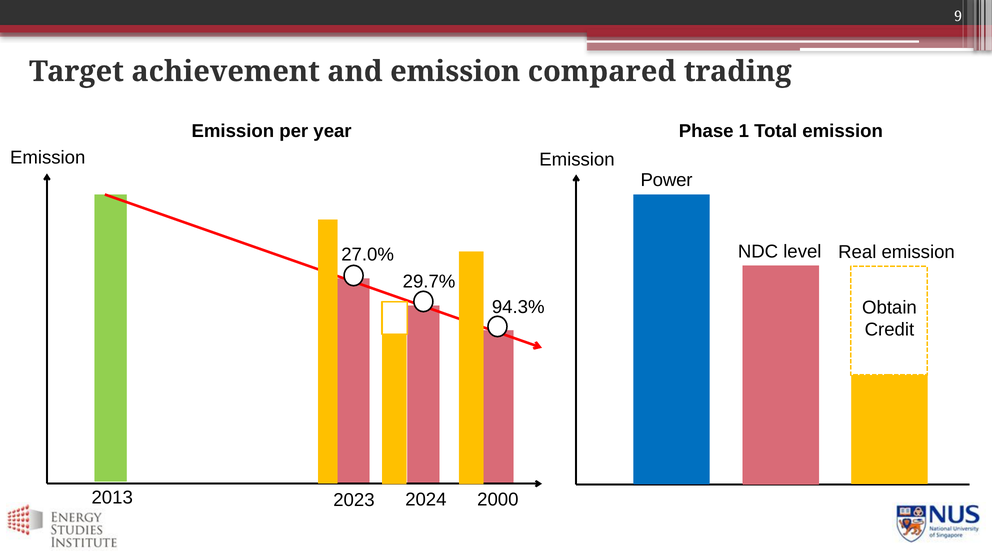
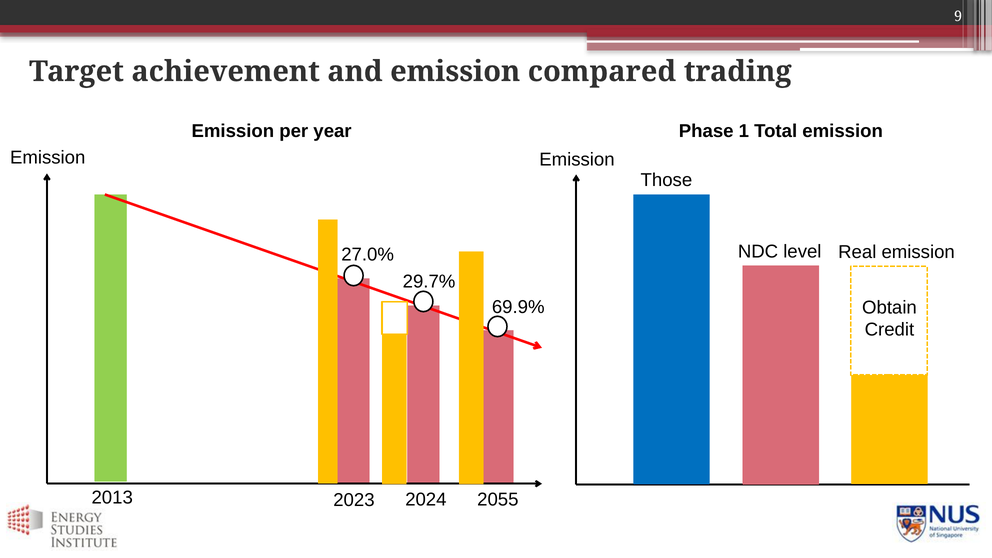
Power: Power -> Those (666, 180)
94.3%: 94.3% -> 69.9% (518, 307)
2000: 2000 -> 2055 (498, 500)
